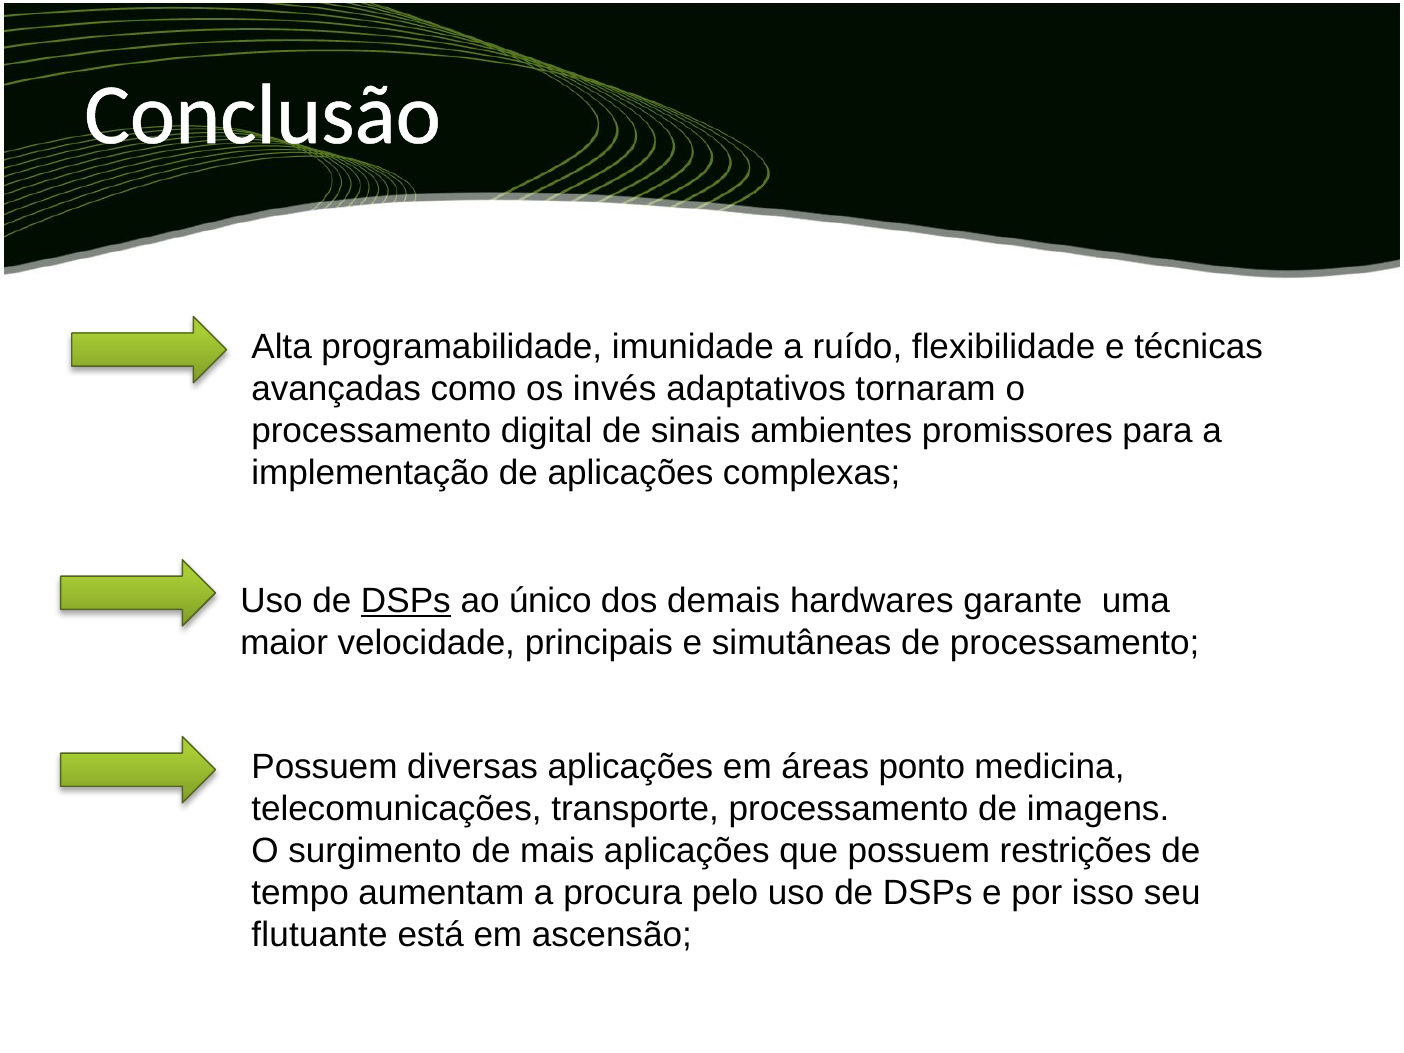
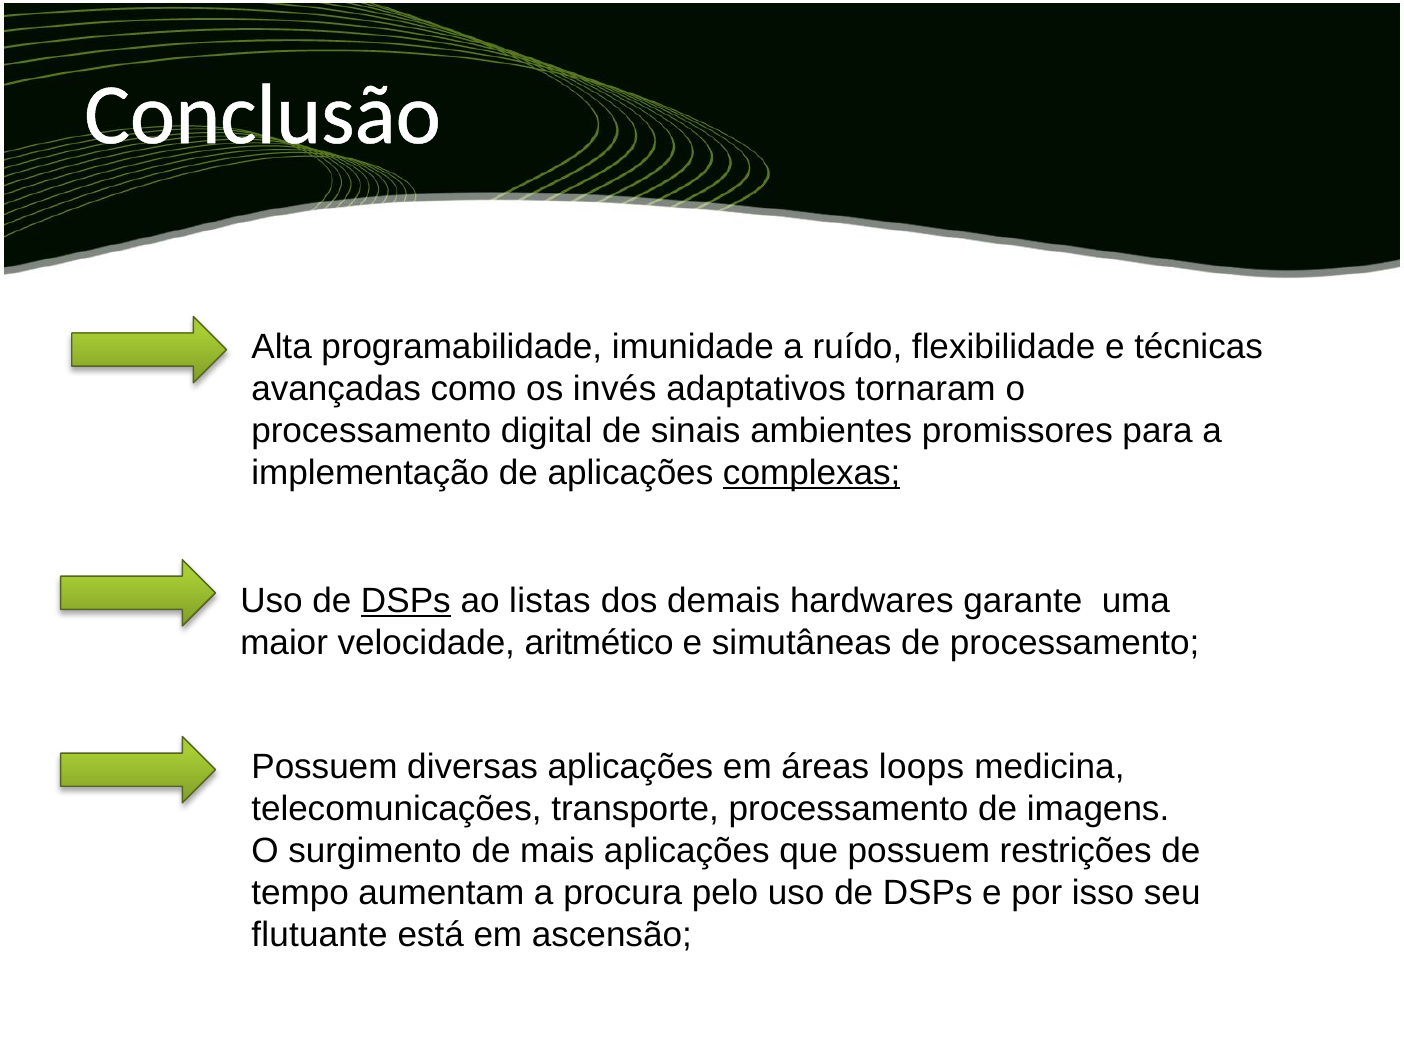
complexas underline: none -> present (812, 473)
único: único -> listas (550, 601)
principais: principais -> aritmético (599, 643)
ponto: ponto -> loops (922, 767)
